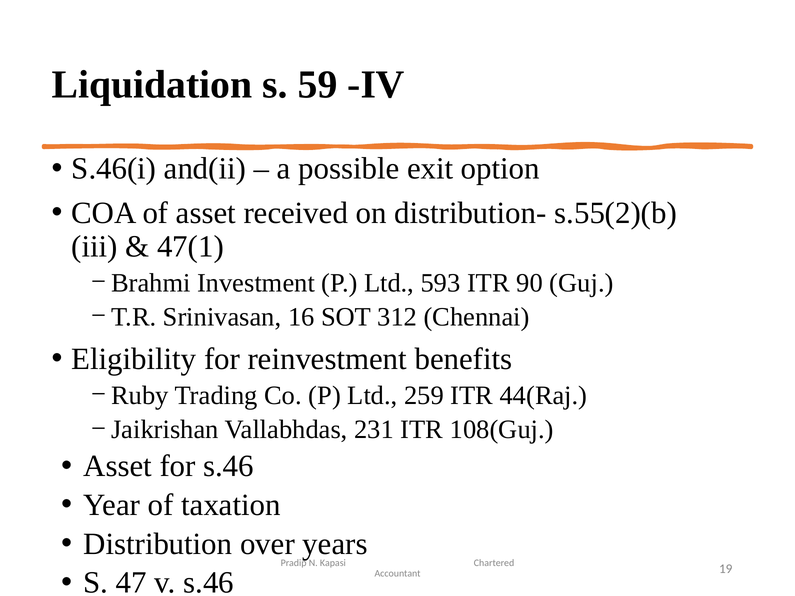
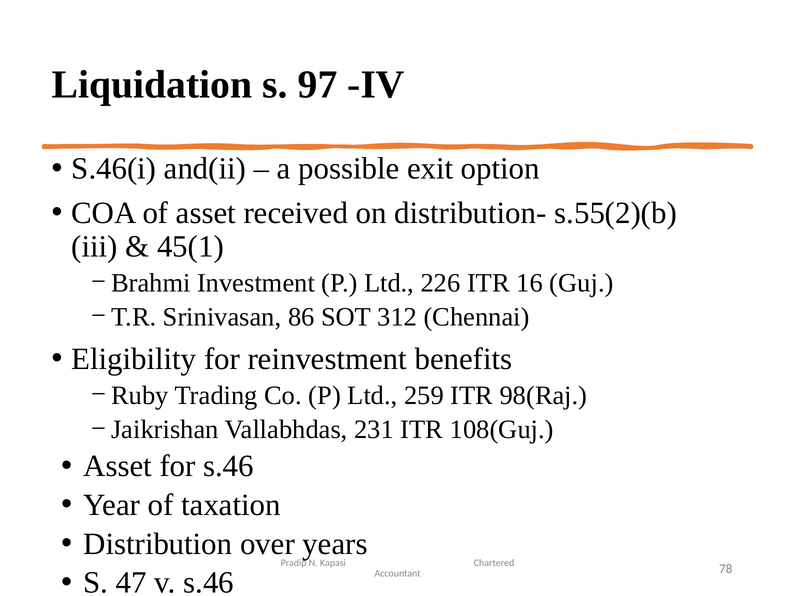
59: 59 -> 97 (318, 84)
47(1: 47(1 -> 45(1 (190, 246)
593: 593 -> 226 (441, 283)
90: 90 -> 16 (530, 283)
16: 16 -> 86 (301, 317)
44(Raj: 44(Raj -> 98(Raj (543, 396)
19: 19 -> 78 (726, 569)
